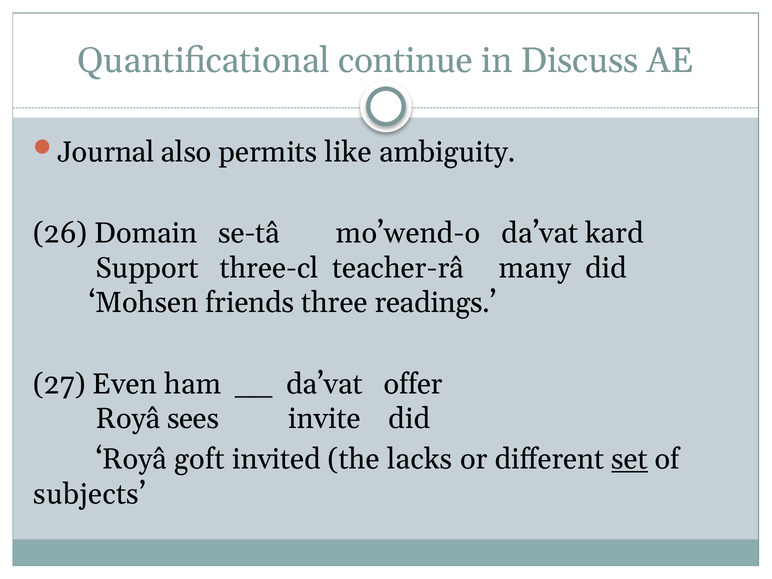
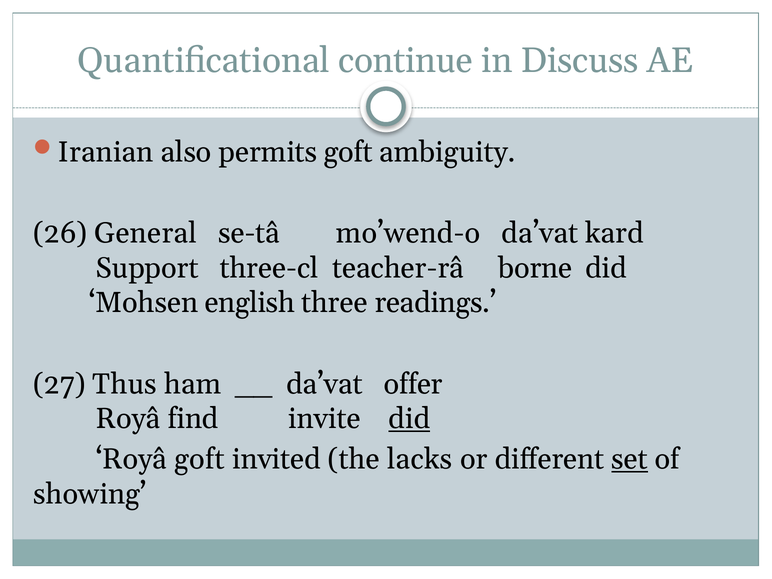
Journal: Journal -> Iranian (106, 152)
permits like: like -> goft (348, 152)
Domain: Domain -> General (146, 233)
many: many -> borne (535, 268)
friends: friends -> english (250, 303)
Even: Even -> Thus (125, 384)
sees: sees -> find (193, 419)
did underline: none -> present (409, 419)
subjects: subjects -> showing (90, 494)
